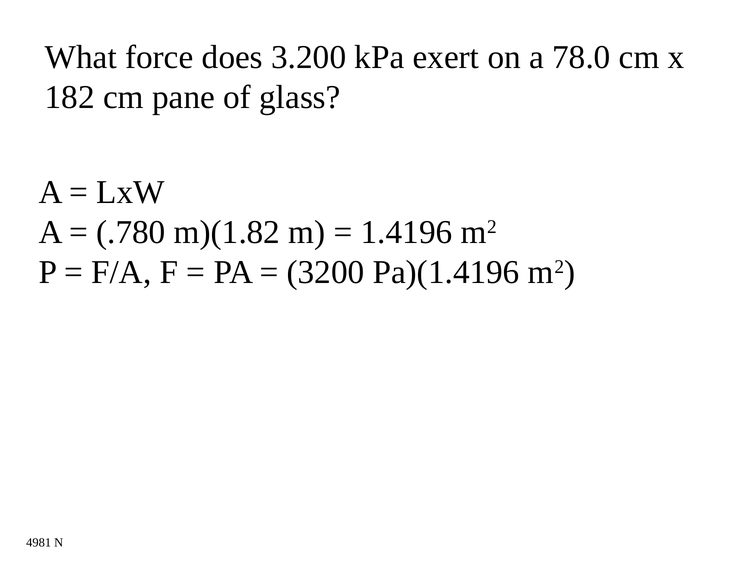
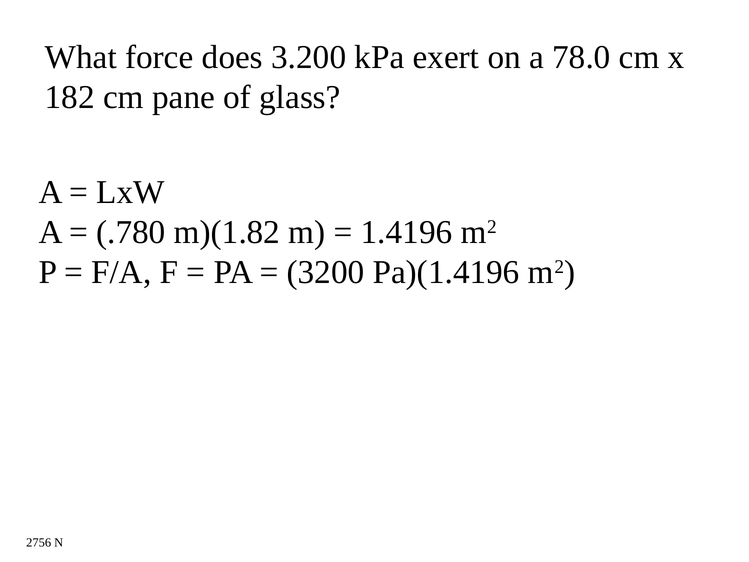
4981: 4981 -> 2756 (39, 543)
